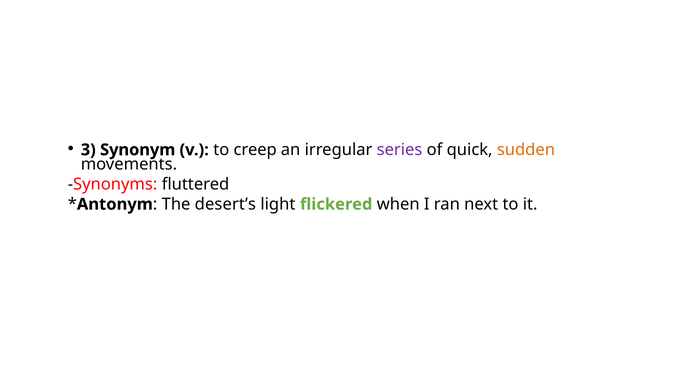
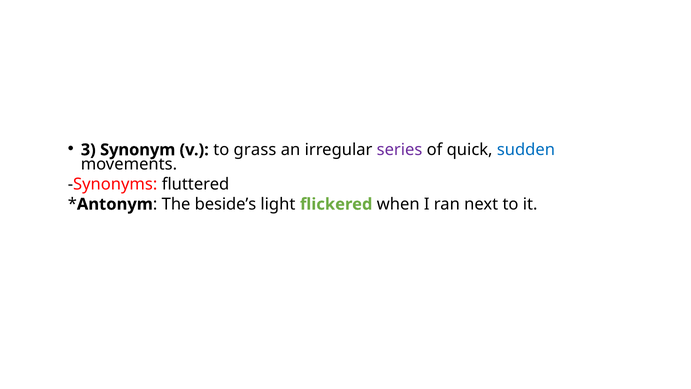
creep: creep -> grass (255, 150)
sudden colour: orange -> blue (526, 150)
desert’s: desert’s -> beside’s (225, 204)
